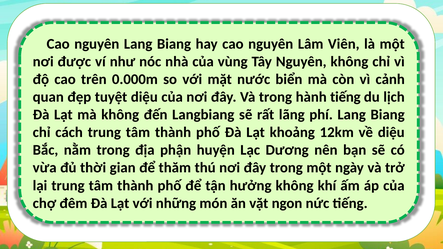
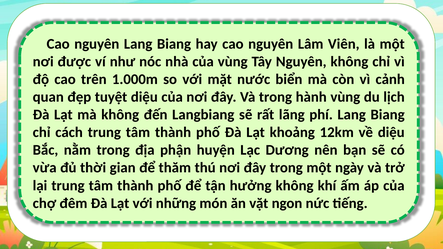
0.000m: 0.000m -> 1.000m (135, 79)
hành tiếng: tiếng -> vùng (345, 97)
